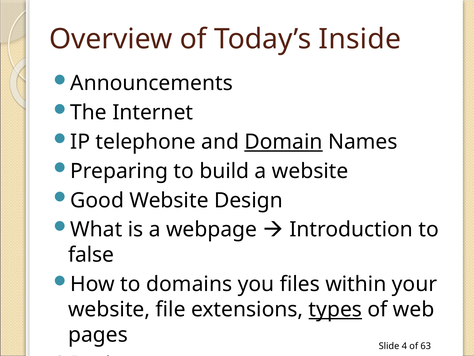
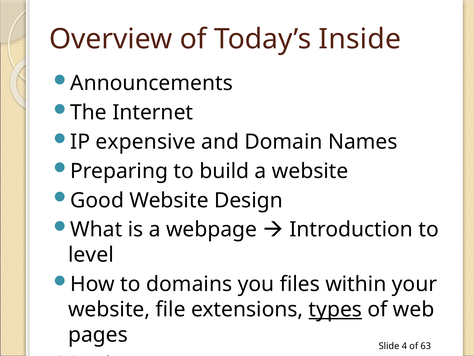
telephone: telephone -> expensive (146, 142)
Domain underline: present -> none (284, 142)
false: false -> level (91, 255)
